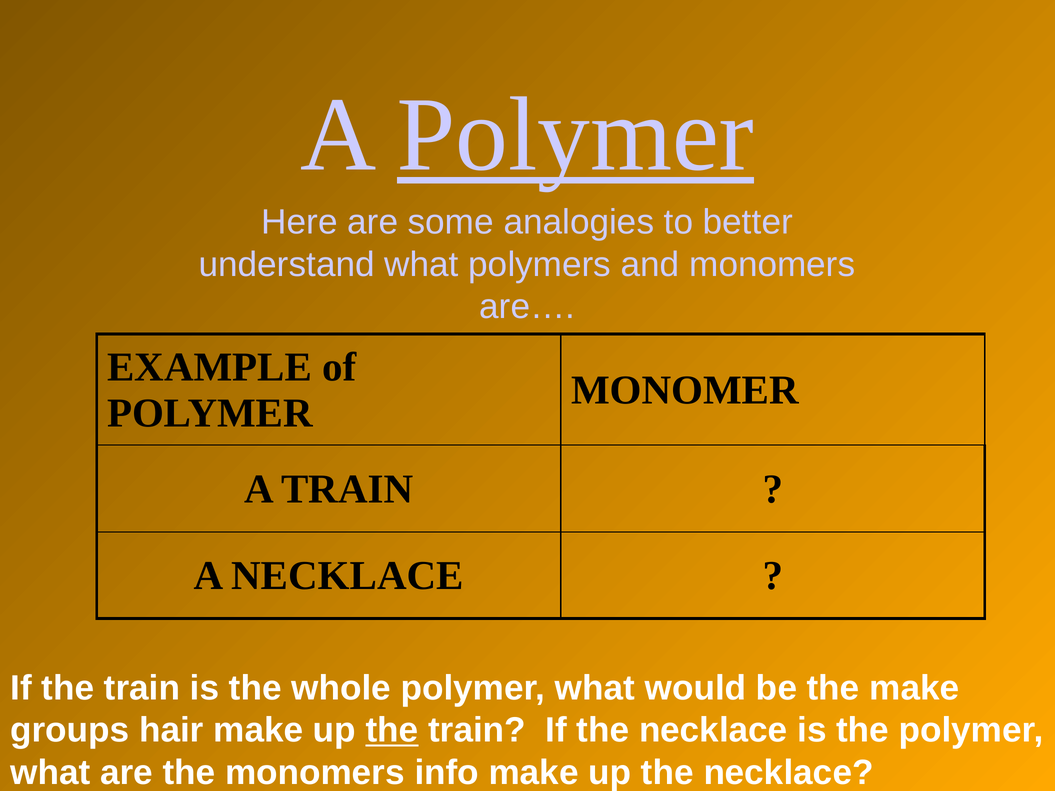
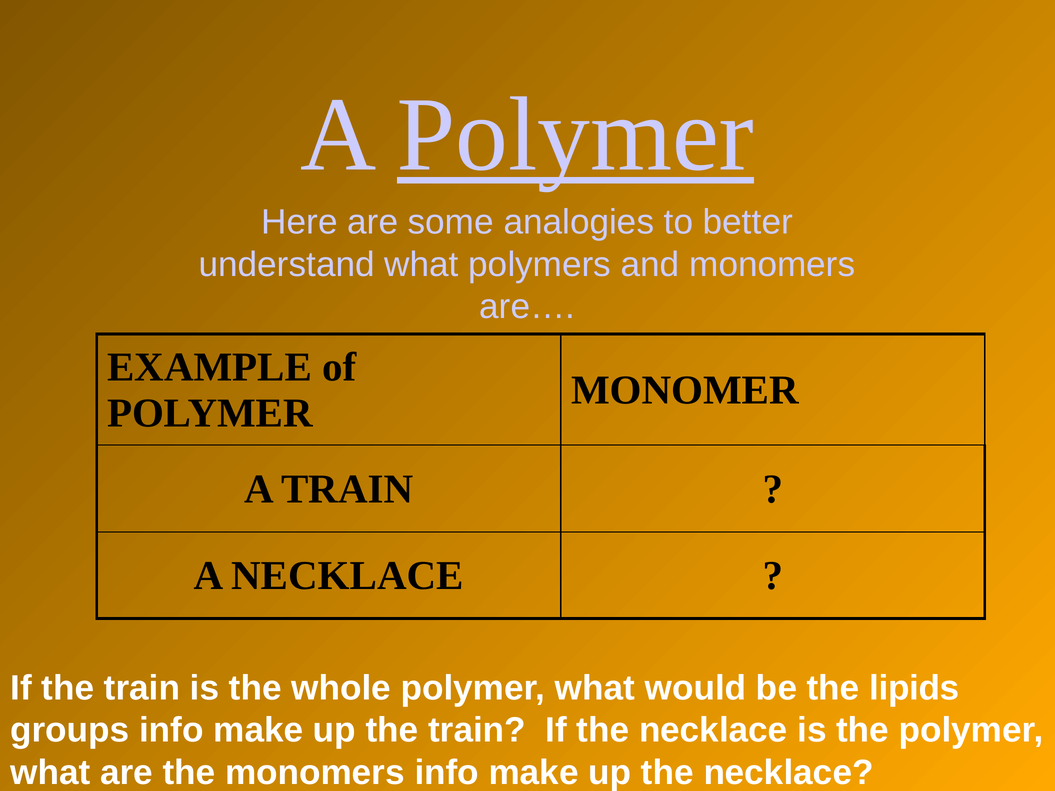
the make: make -> lipids (914, 688)
groups hair: hair -> info (171, 731)
the underline: present -> none (392, 731)
